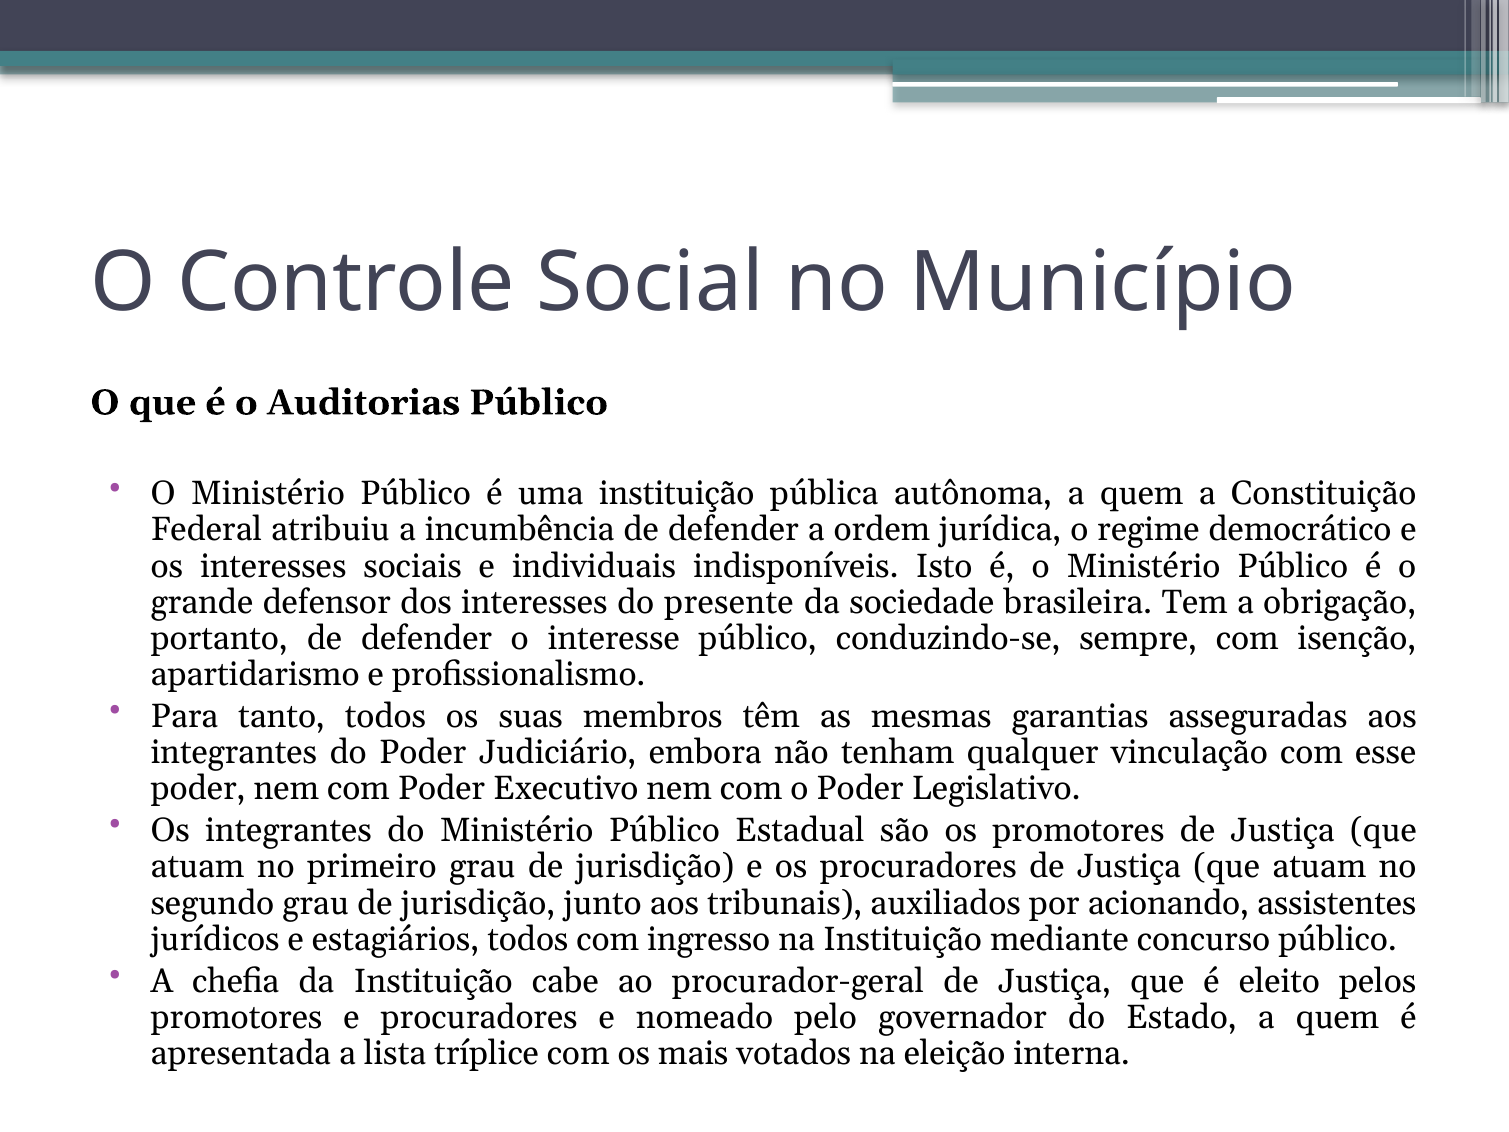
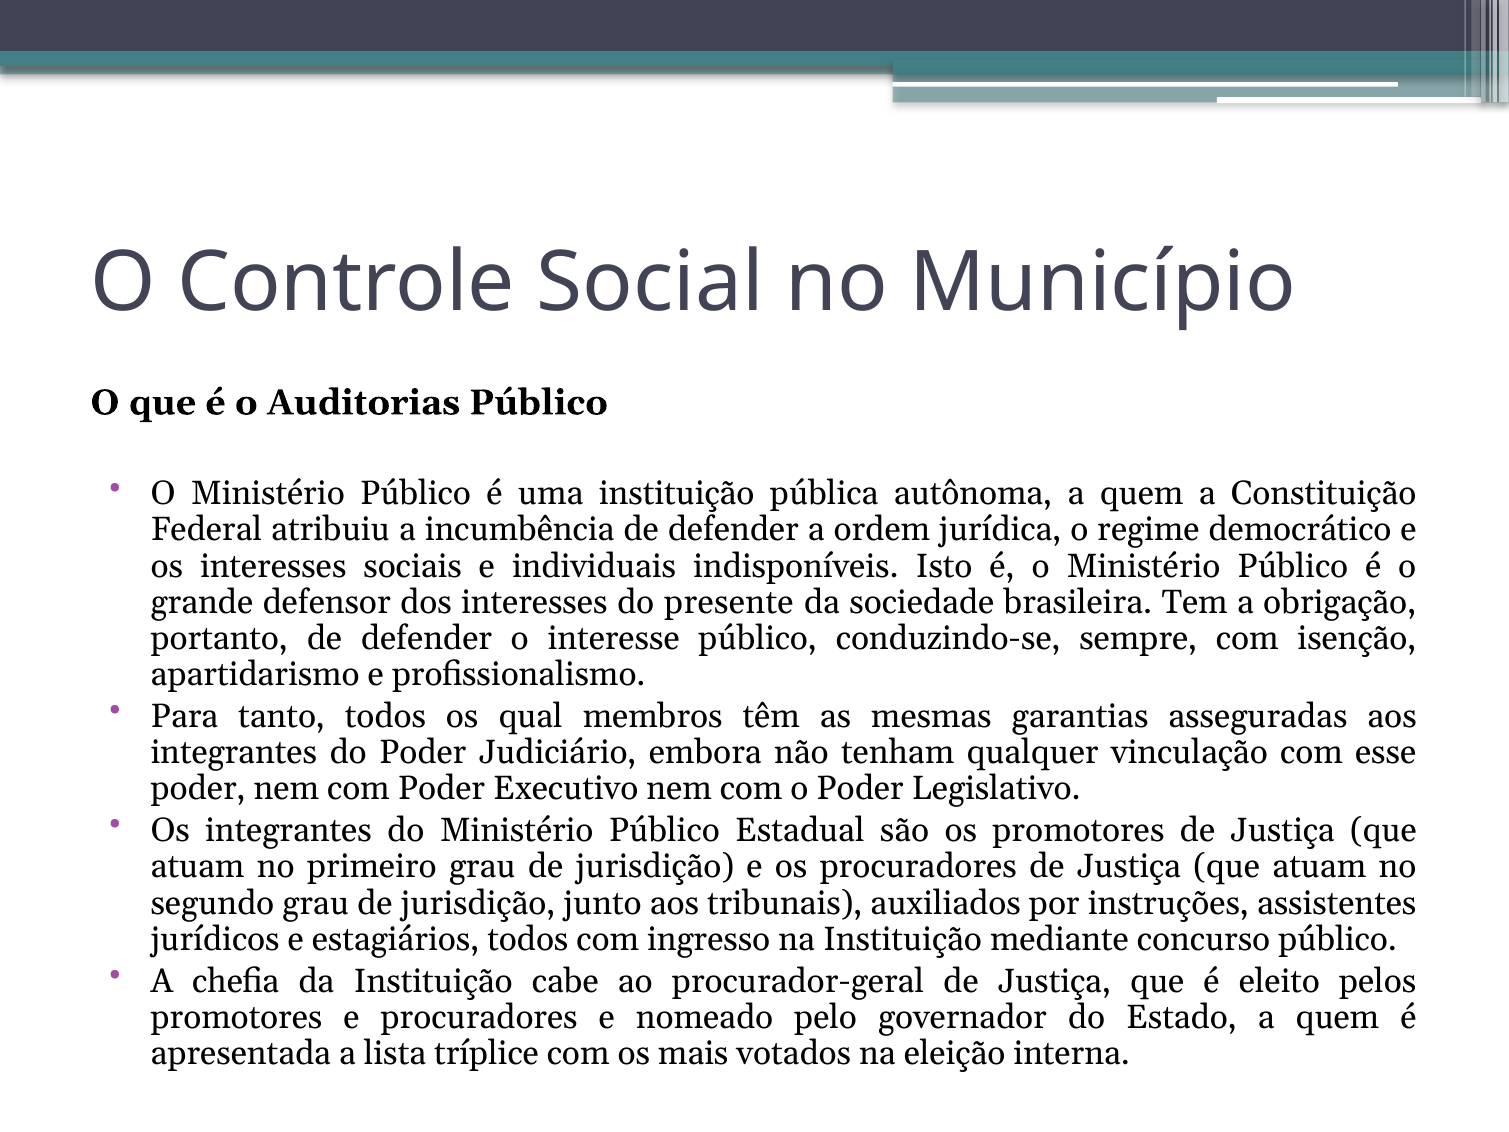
suas: suas -> qual (531, 716)
acionando: acionando -> instruções (1168, 903)
